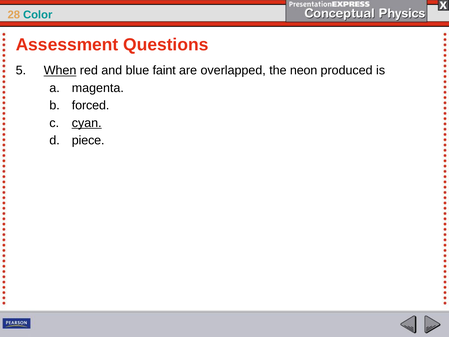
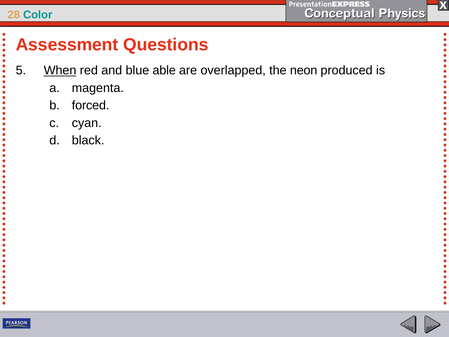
faint: faint -> able (164, 70)
cyan underline: present -> none (87, 123)
piece: piece -> black (88, 140)
